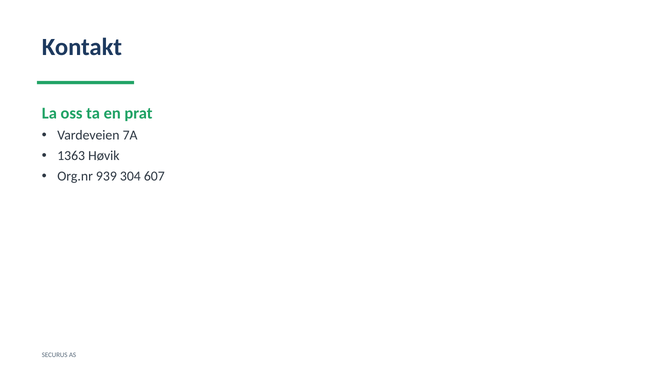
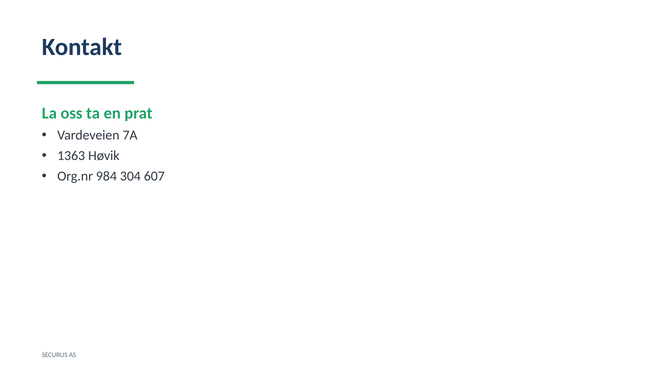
939: 939 -> 984 (106, 176)
